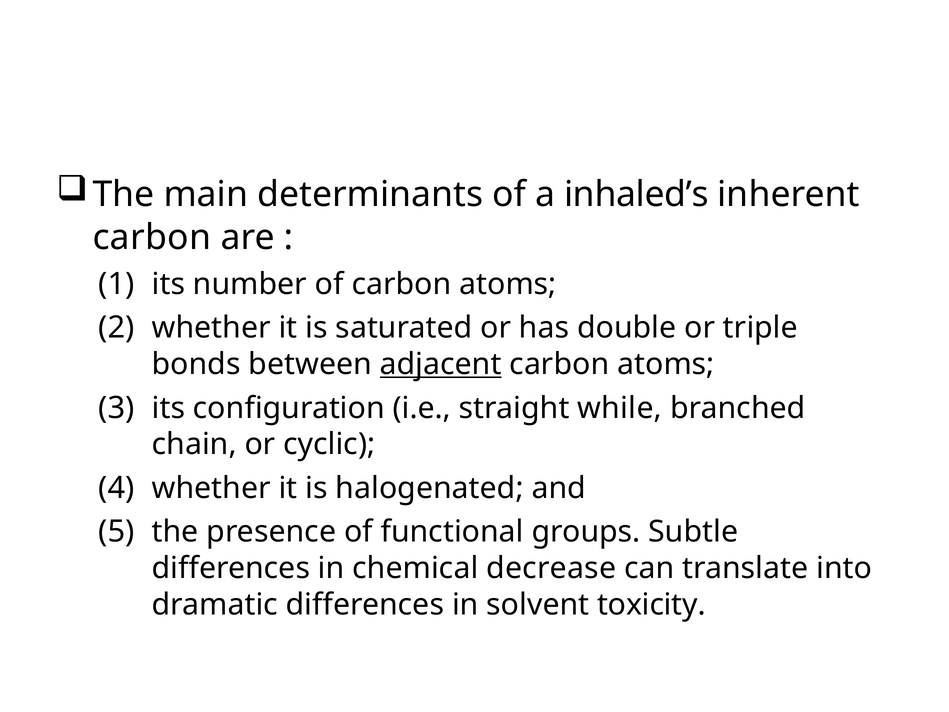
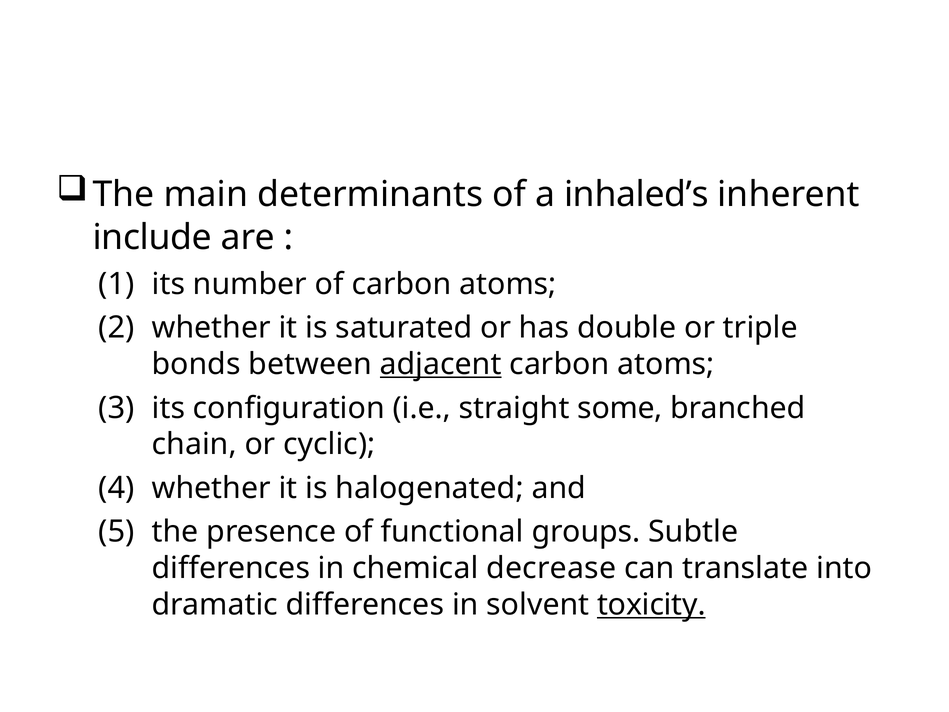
carbon: carbon -> include (152, 237)
while: while -> some (620, 408)
toxicity underline: none -> present (651, 604)
